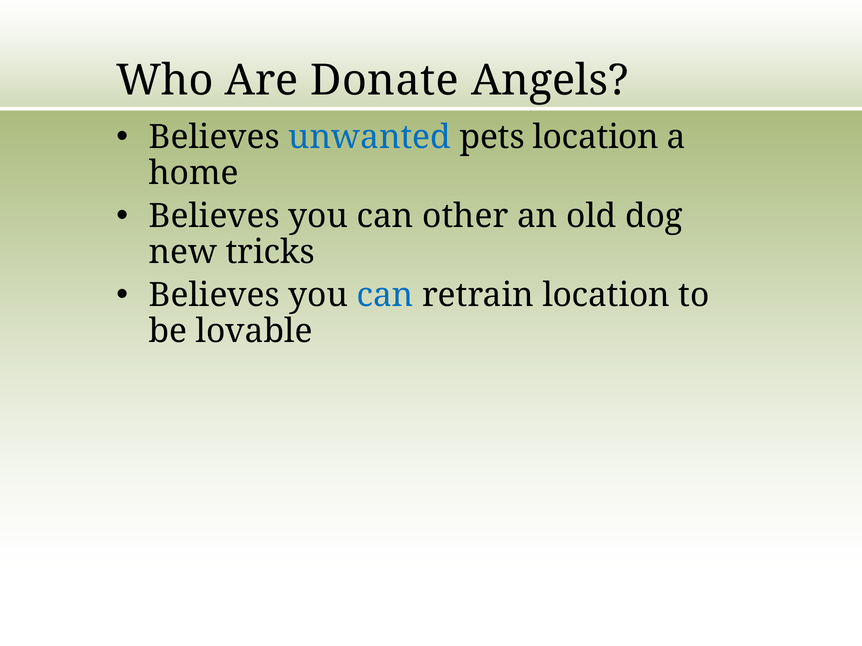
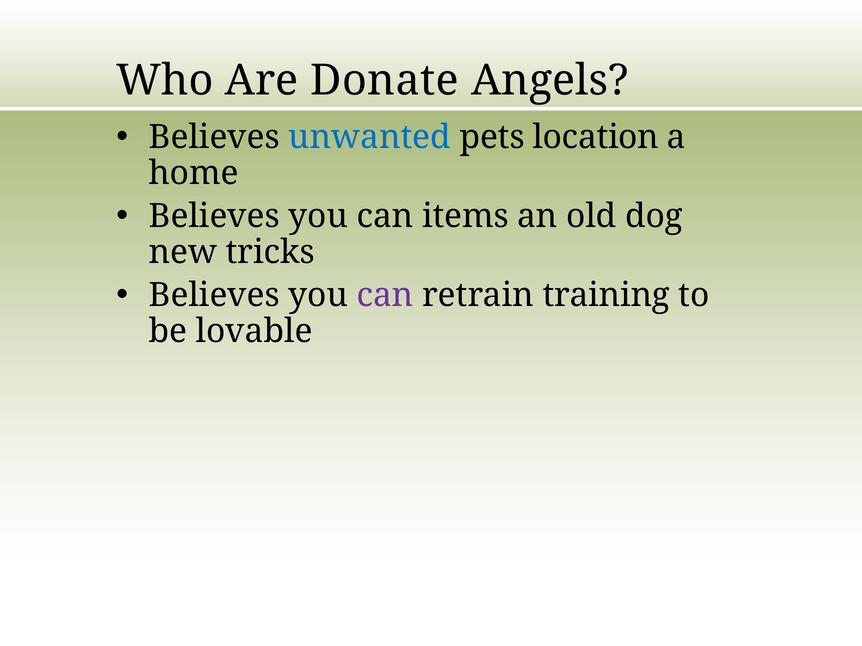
other: other -> items (465, 216)
can colour: blue -> purple (385, 295)
retrain location: location -> training (606, 295)
